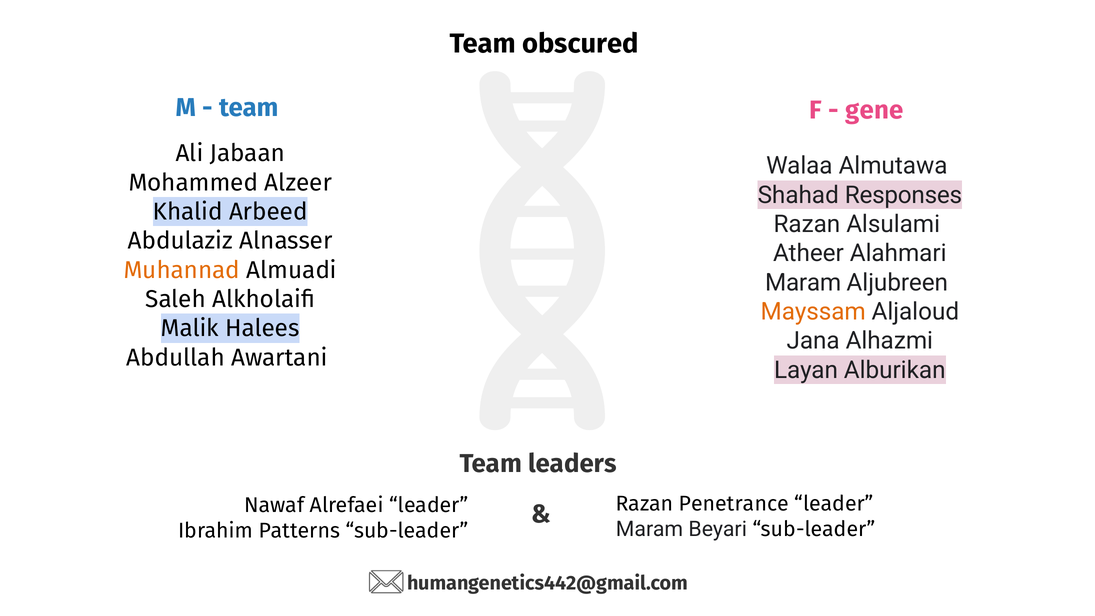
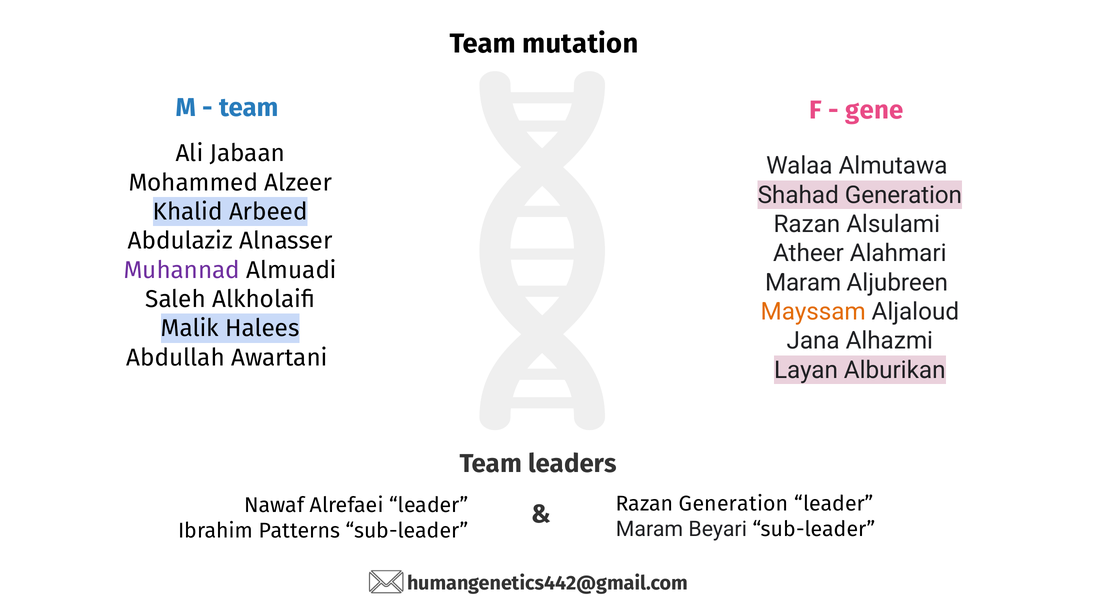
obscured: obscured -> mutation (580, 44)
Shahad Responses: Responses -> Generation (903, 195)
Muhannad colour: orange -> purple (182, 270)
Razan Penetrance: Penetrance -> Generation (734, 503)
